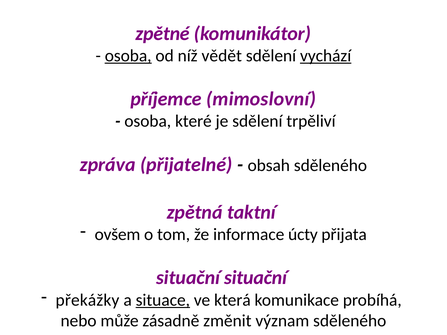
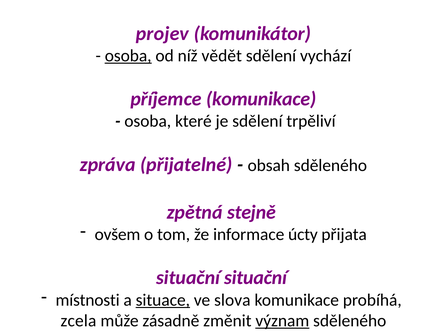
zpětné: zpětné -> projev (162, 34)
vychází underline: present -> none (326, 56)
příjemce mimoslovní: mimoslovní -> komunikace (261, 99)
taktní: taktní -> stejně (251, 212)
překážky: překážky -> místnosti (88, 300)
která: která -> slova (232, 300)
nebo: nebo -> zcela (78, 321)
význam underline: none -> present (282, 321)
